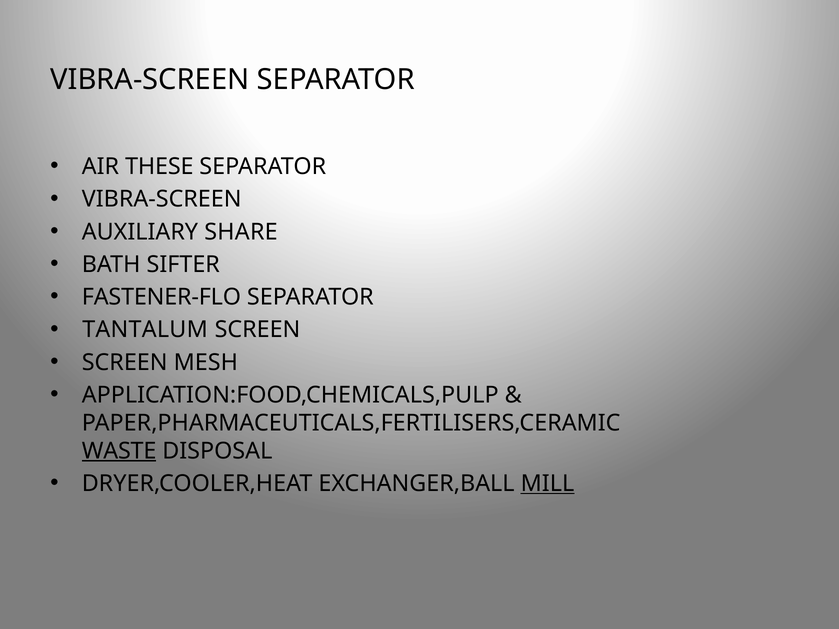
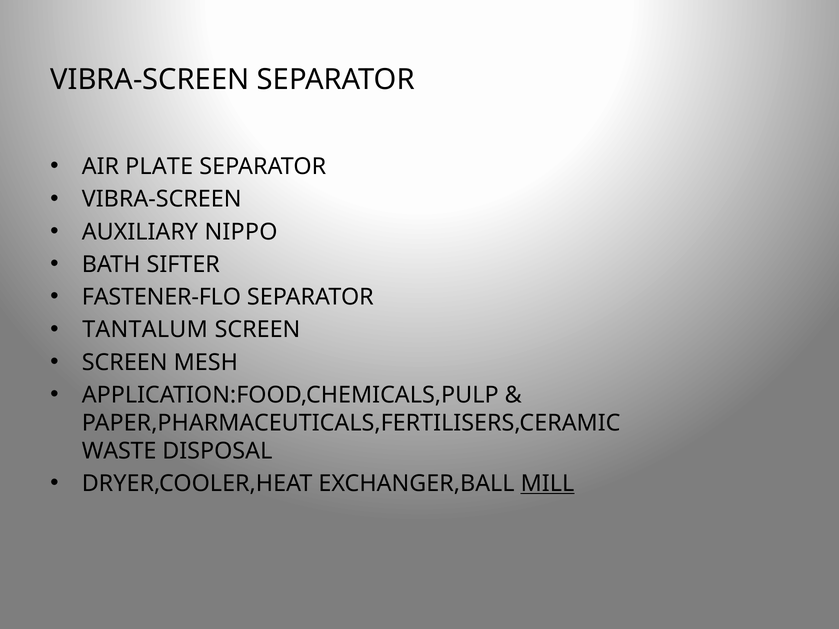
THESE: THESE -> PLATE (159, 167)
SHARE: SHARE -> NIPPO (241, 232)
WASTE underline: present -> none (119, 451)
